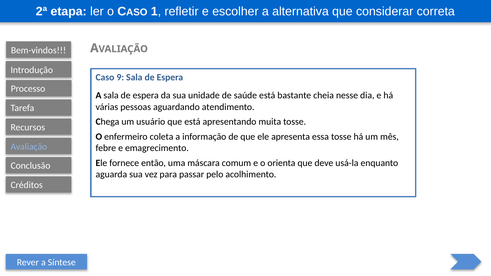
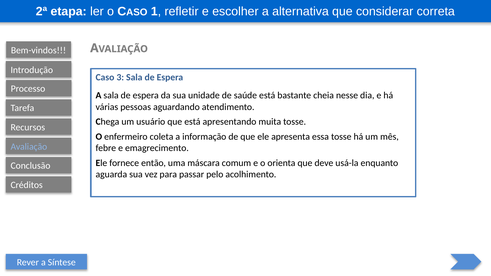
9: 9 -> 3 (120, 78)
